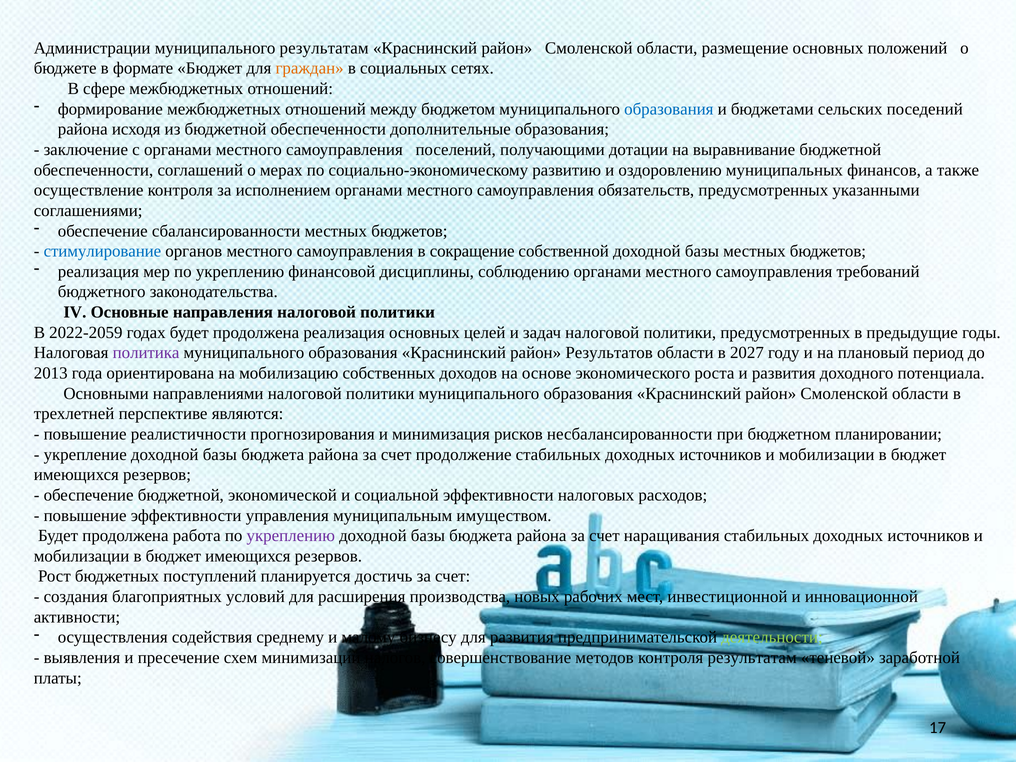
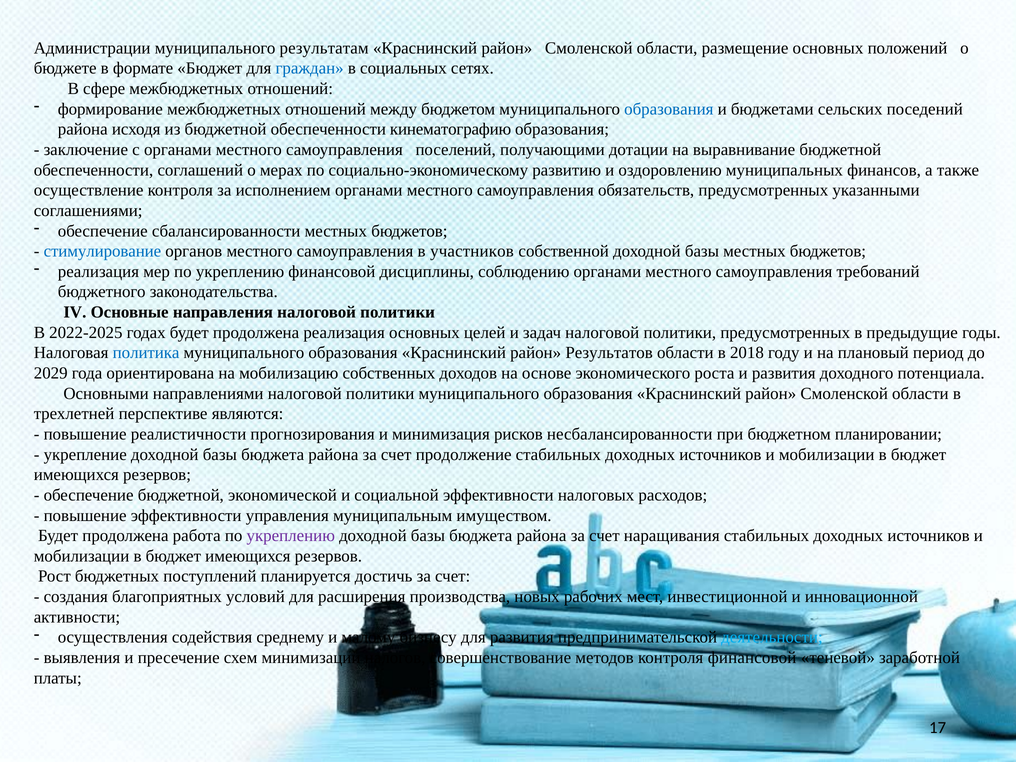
граждан colour: orange -> blue (310, 68)
дополнительные: дополнительные -> кинематографию (451, 129)
сокращение: сокращение -> участников (472, 251)
2022-2059: 2022-2059 -> 2022-2025 (86, 333)
политика colour: purple -> blue (146, 353)
2027: 2027 -> 2018 (747, 353)
2013: 2013 -> 2029 (51, 373)
деятельности colour: light green -> light blue (772, 637)
контроля результатам: результатам -> финансовой (752, 658)
